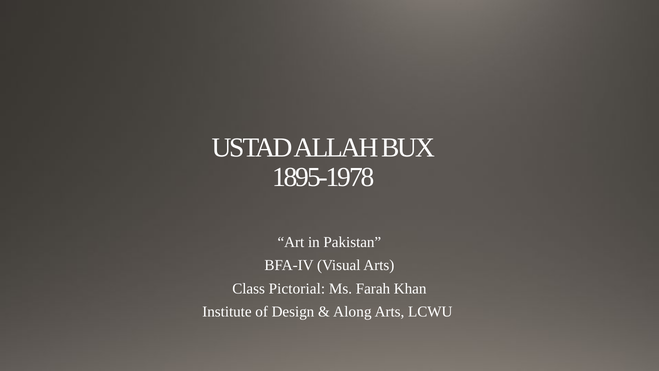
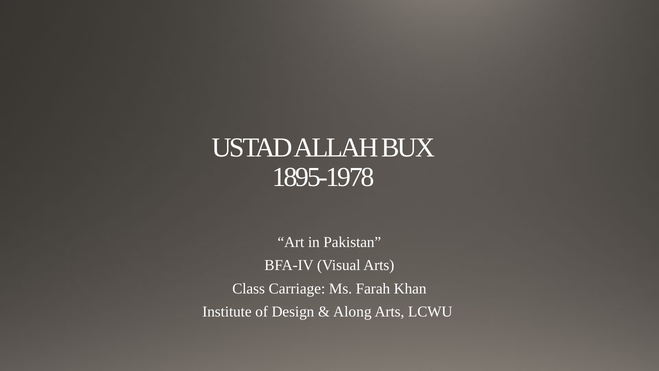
Pictorial: Pictorial -> Carriage (297, 288)
